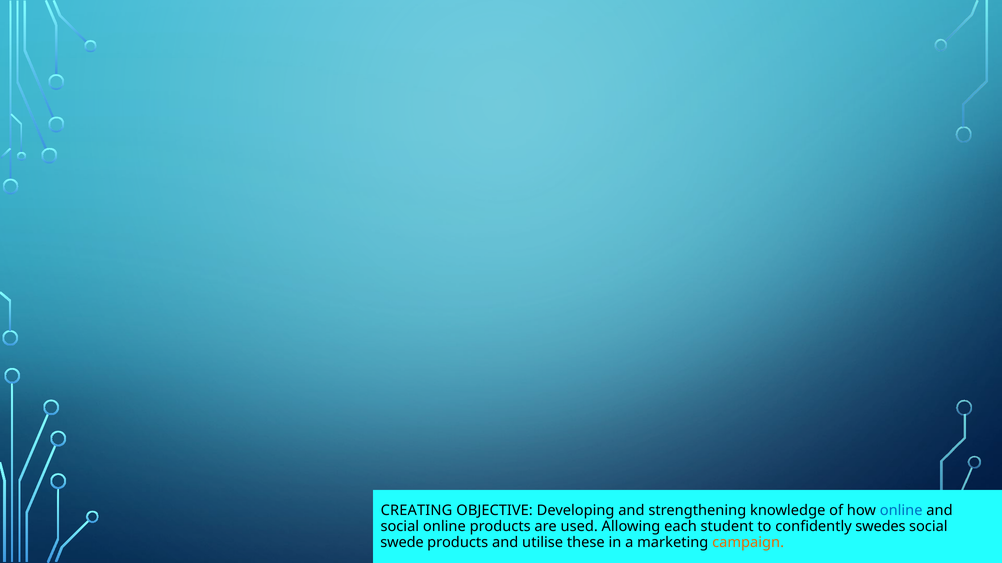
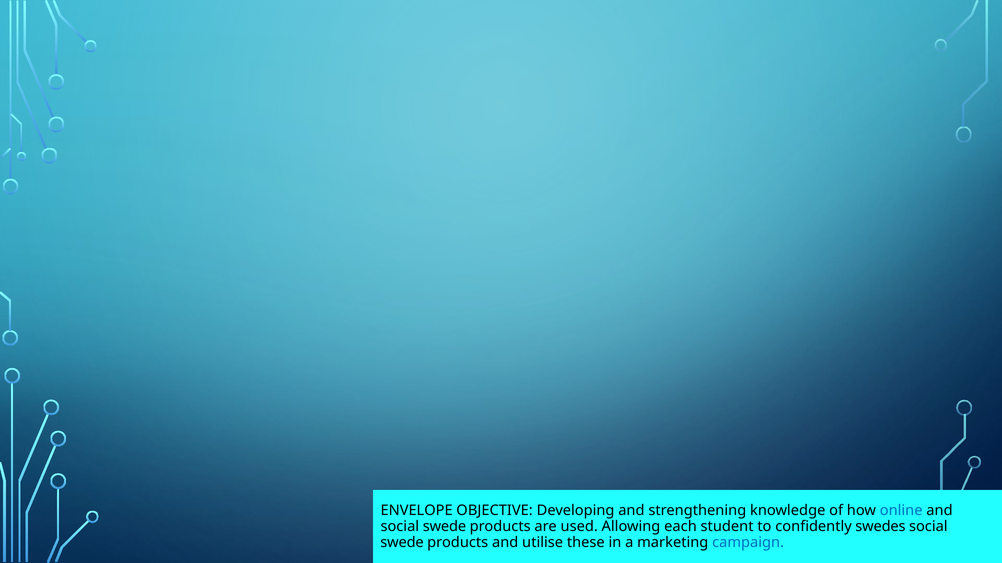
CREATING: CREATING -> ENVELOPE (417, 511)
online: online -> swede (444, 527)
campaign colour: orange -> blue (748, 543)
